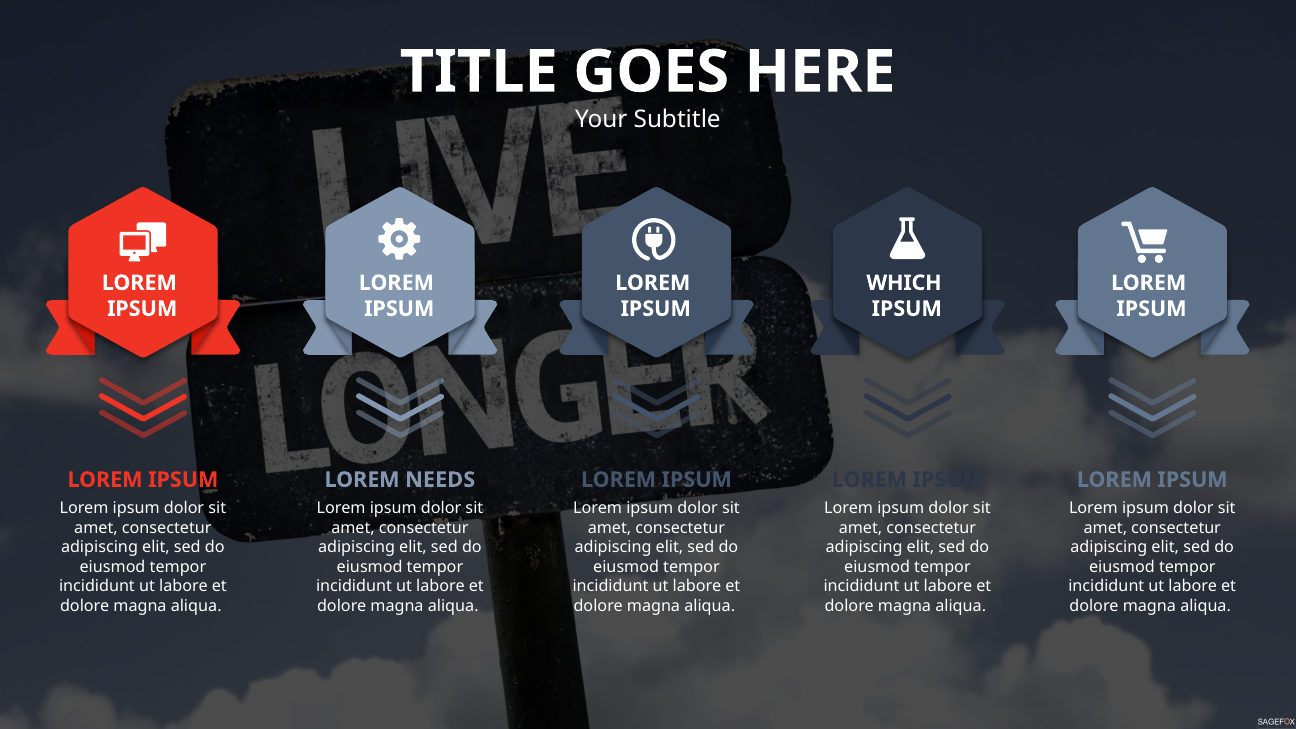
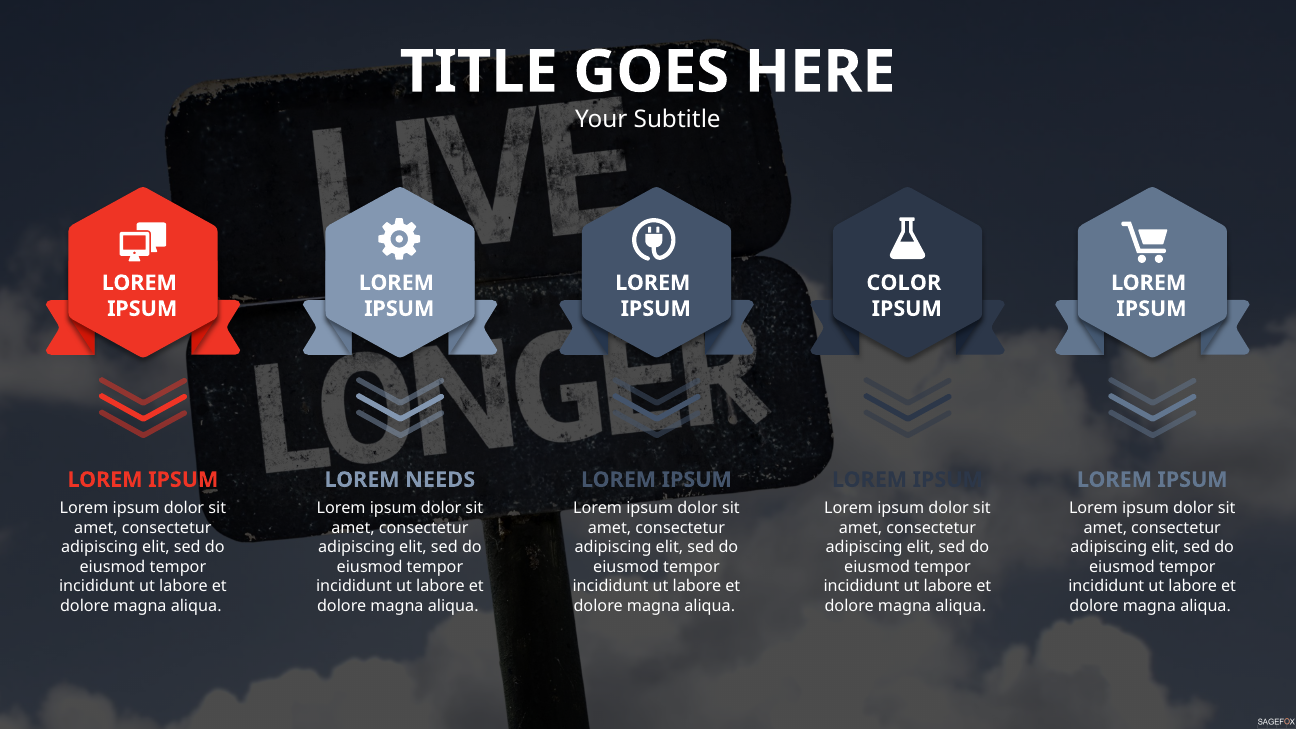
WHICH: WHICH -> COLOR (904, 283)
